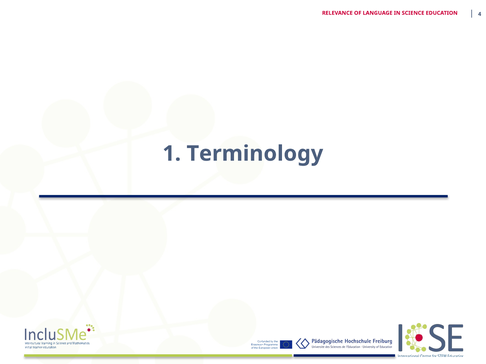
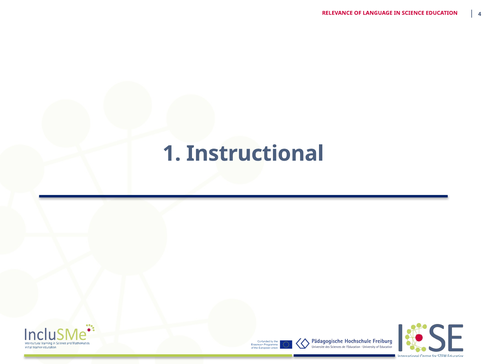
Terminology: Terminology -> Instructional (255, 154)
